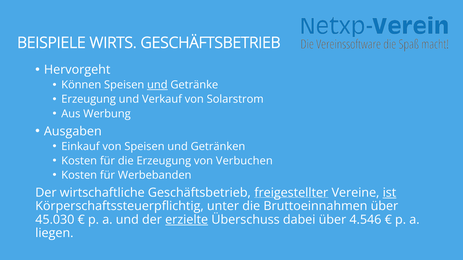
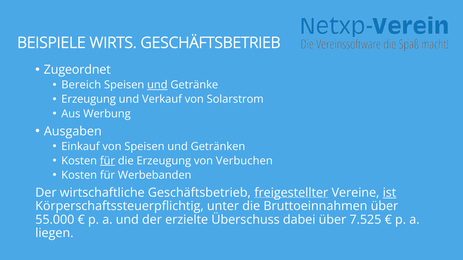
Hervorgeht: Hervorgeht -> Zugeordnet (77, 70)
Können: Können -> Bereich (81, 85)
für underline: none -> present (107, 161)
45.030: 45.030 -> 55.000 (55, 220)
erzielte underline: present -> none (187, 220)
4.546: 4.546 -> 7.525 (365, 220)
